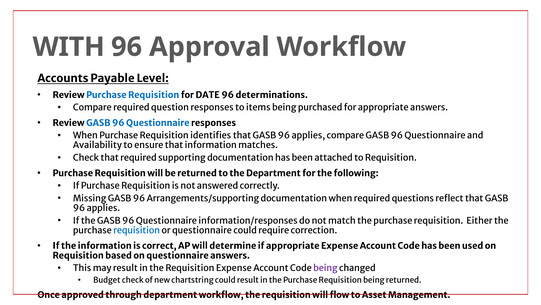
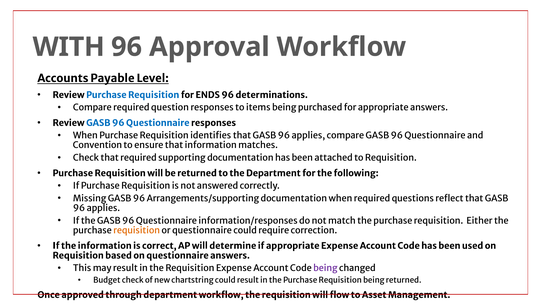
DATE: DATE -> ENDS (208, 95)
Availability: Availability -> Convention (97, 145)
requisition colour: blue -> orange (137, 230)
